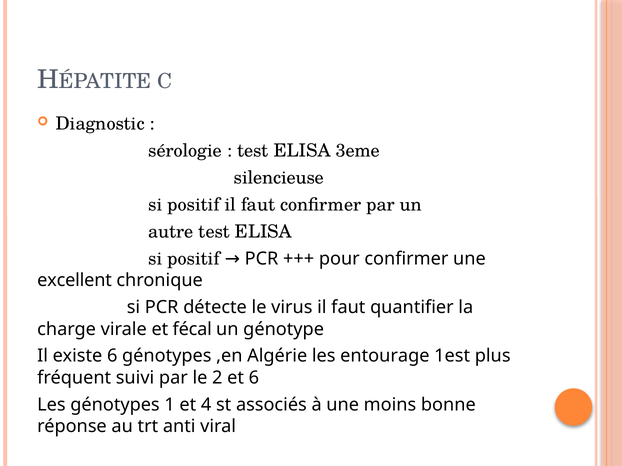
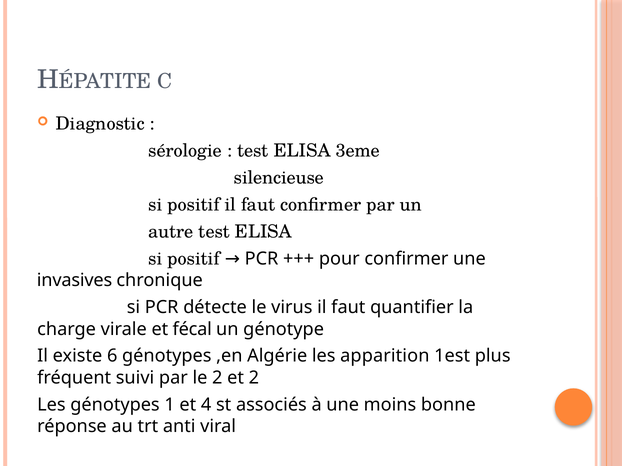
excellent: excellent -> invasives (75, 281)
entourage: entourage -> apparition (385, 356)
et 6: 6 -> 2 (254, 378)
